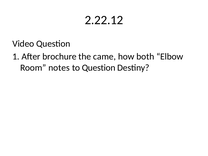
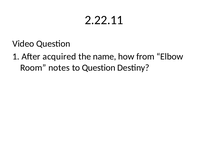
2.22.12: 2.22.12 -> 2.22.11 (104, 20)
brochure: brochure -> acquired (59, 57)
came: came -> name (105, 57)
both: both -> from (145, 57)
